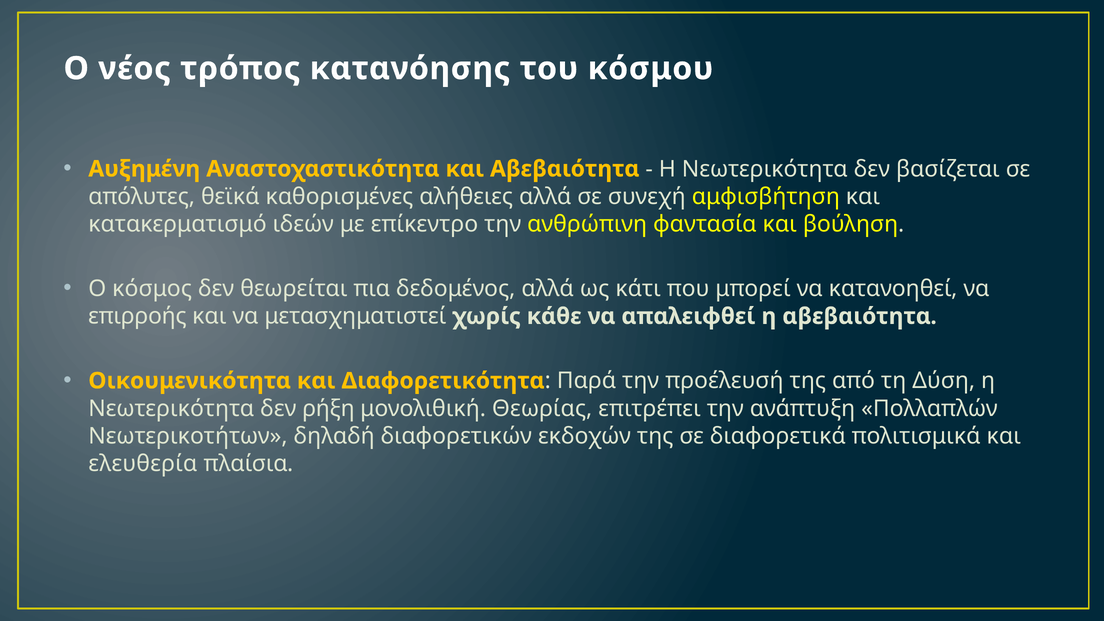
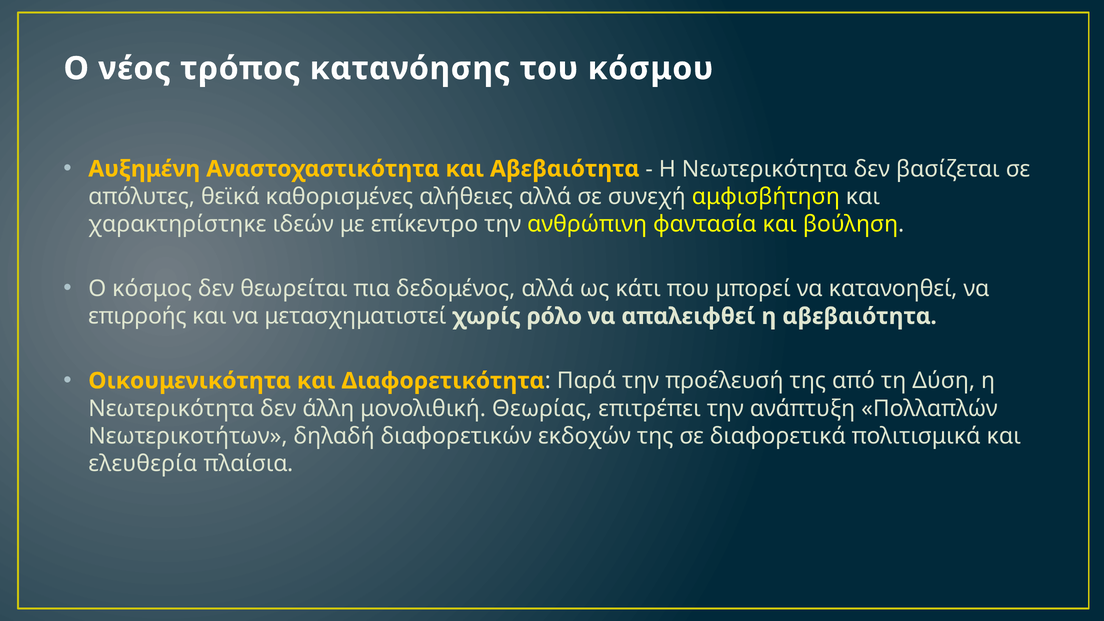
κατακερματισμό: κατακερματισμό -> χαρακτηρίστηκε (177, 224)
κάθε: κάθε -> ρόλο (554, 316)
ρήξη: ρήξη -> άλλη (328, 408)
